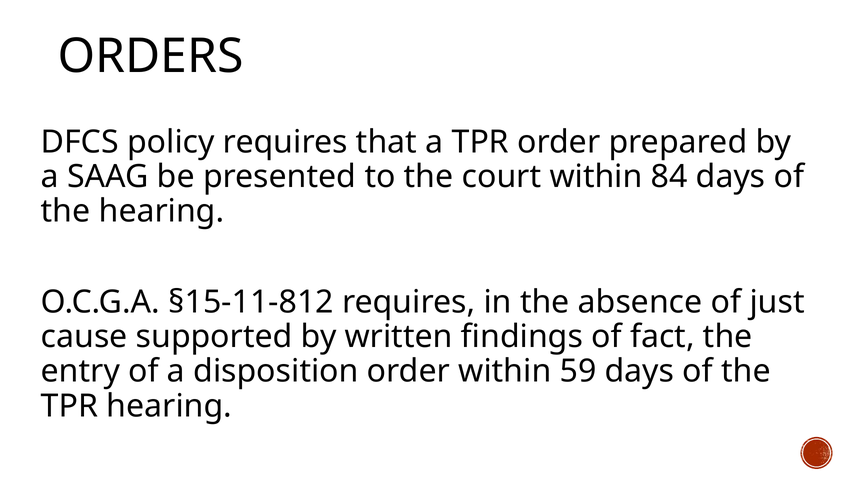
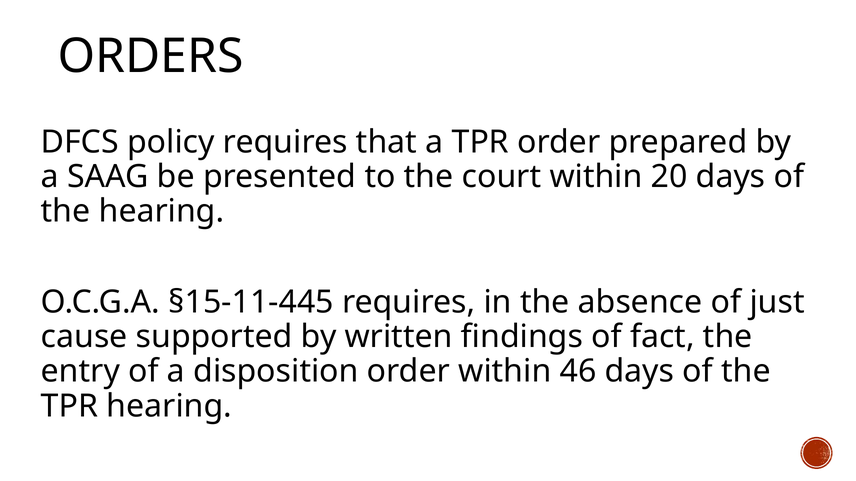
84: 84 -> 20 (669, 177)
§15-11-812: §15-11-812 -> §15-11-445 (251, 302)
59: 59 -> 46 (578, 372)
